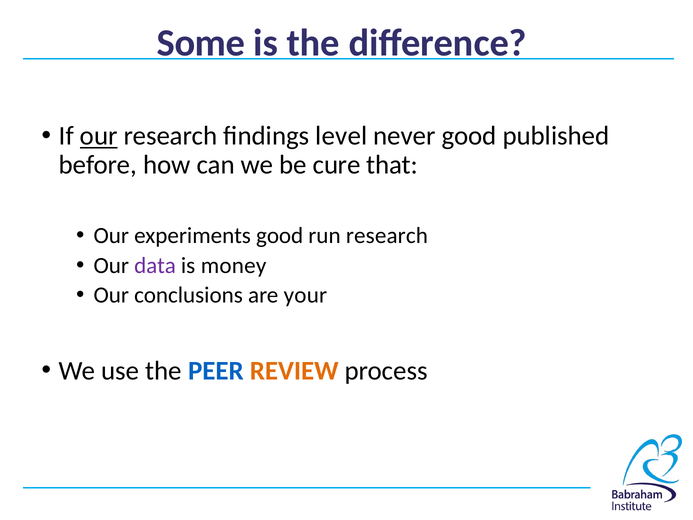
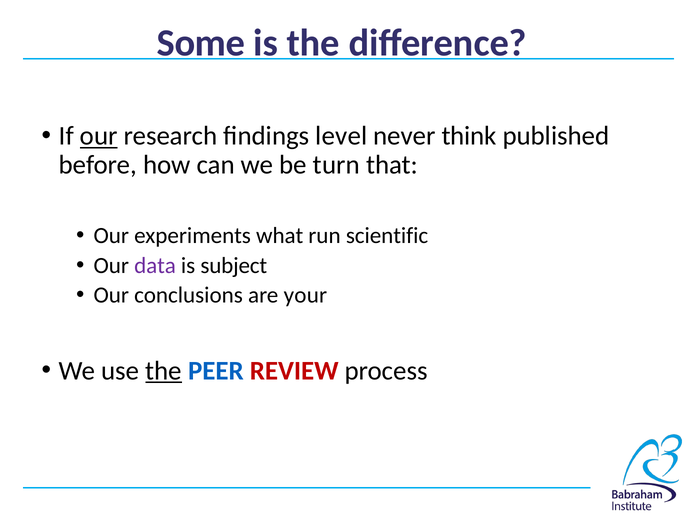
never good: good -> think (469, 136)
cure: cure -> turn (336, 165)
experiments good: good -> what (280, 236)
run research: research -> scientific (387, 236)
money: money -> subject (234, 265)
the underline: none -> present (164, 370)
REVIEW colour: orange -> red (294, 370)
